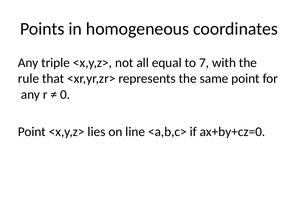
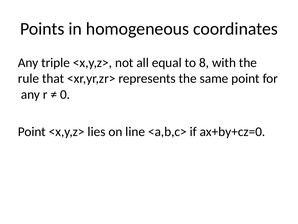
7: 7 -> 8 (204, 63)
